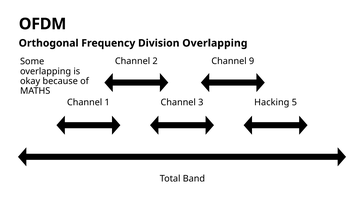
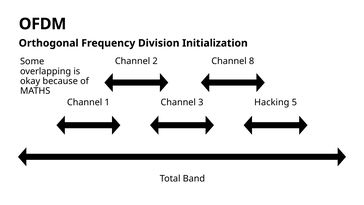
Division Overlapping: Overlapping -> Initialization (215, 43)
9: 9 -> 8 (252, 61)
